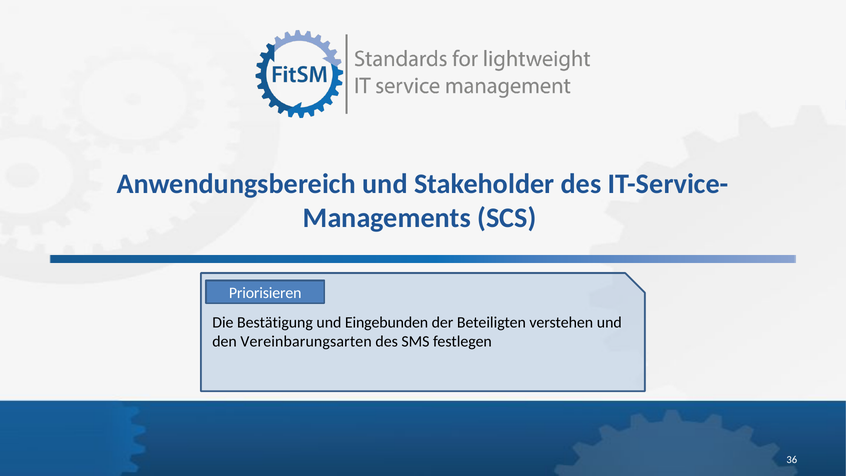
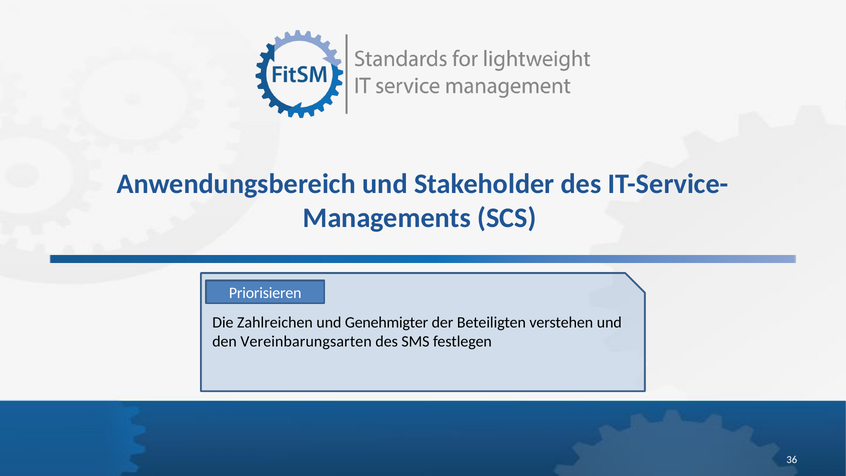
Bestätigung: Bestätigung -> Zahlreichen (275, 322)
Eingebunden: Eingebunden -> Genehmigter (387, 322)
